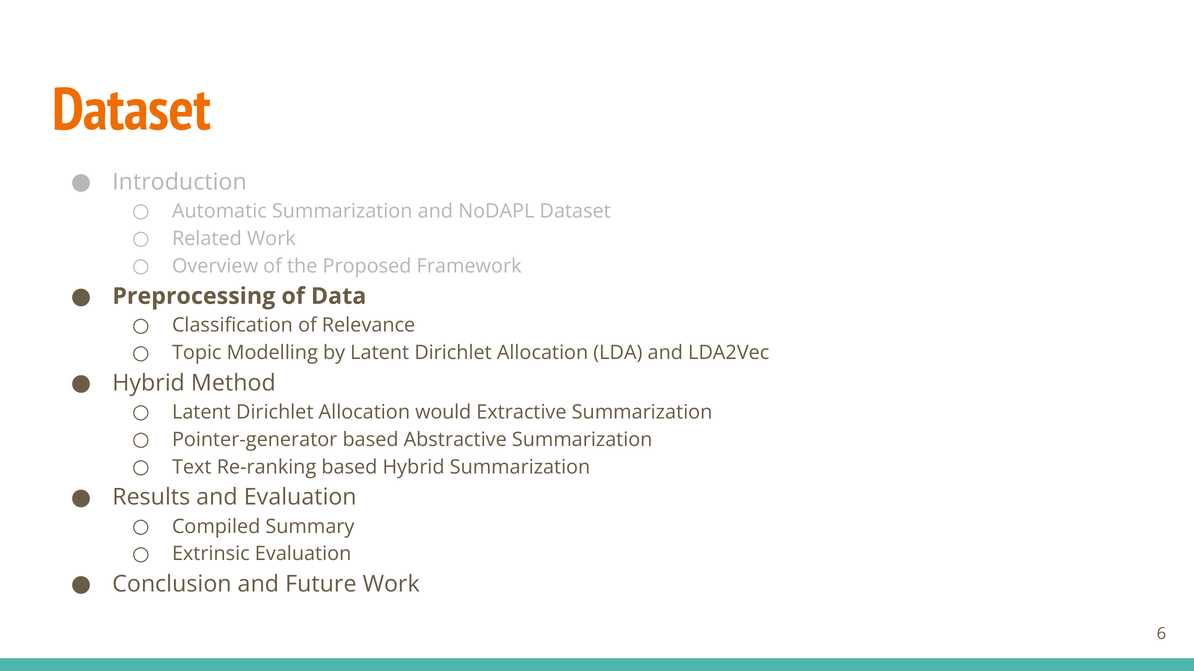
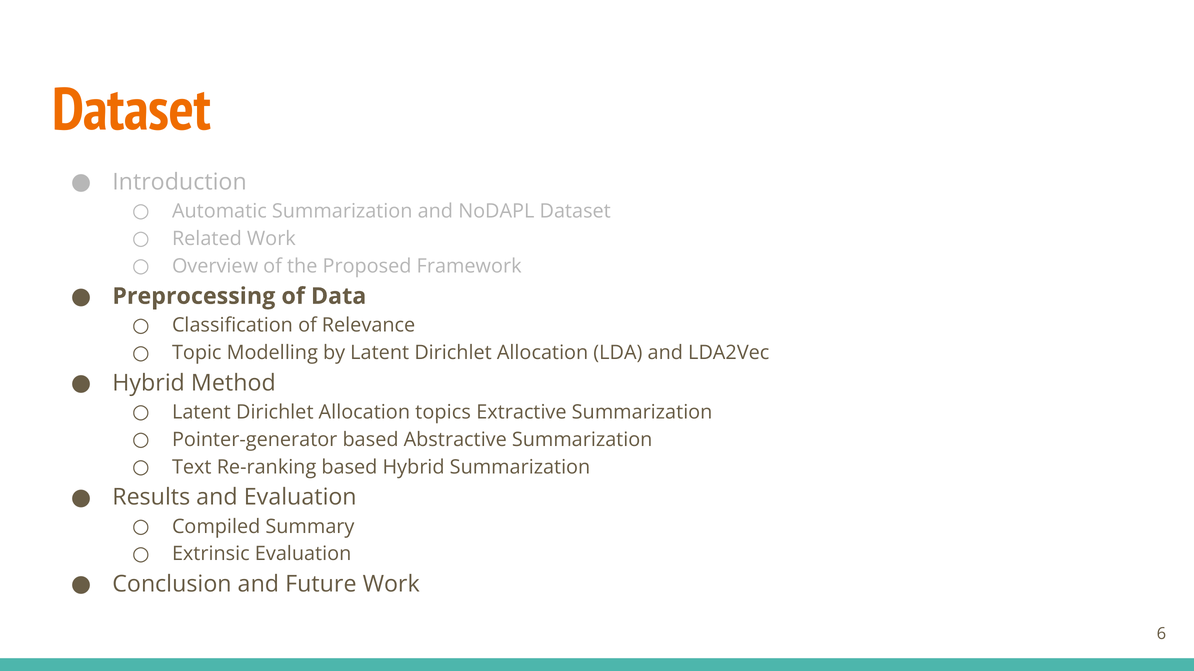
would: would -> topics (443, 413)
